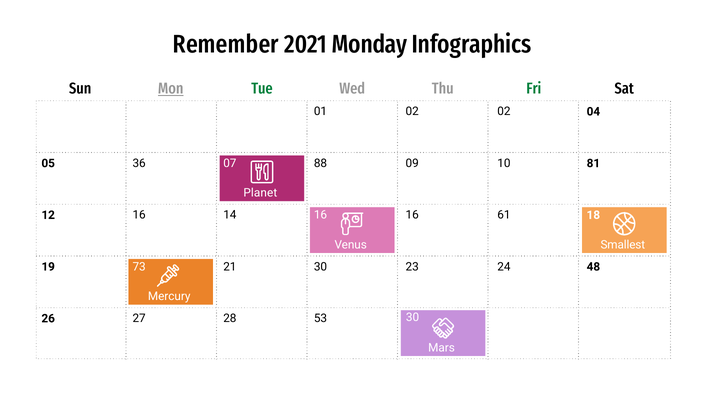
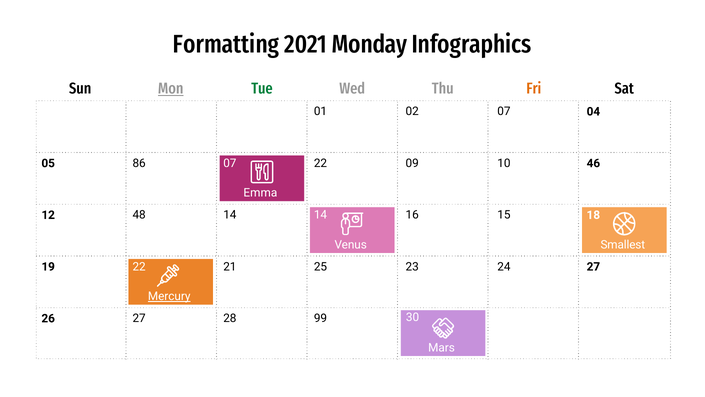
Remember: Remember -> Formatting (226, 44)
Fri colour: green -> orange (534, 89)
02 02: 02 -> 07 (504, 111)
07 88: 88 -> 22 (320, 163)
81: 81 -> 46 (593, 163)
36: 36 -> 86 (139, 163)
Planet: Planet -> Emma (260, 193)
14 16: 16 -> 14 (320, 215)
61: 61 -> 15 (504, 215)
12 16: 16 -> 48 (139, 215)
21 30: 30 -> 25 (320, 266)
24 48: 48 -> 27 (593, 266)
19 73: 73 -> 22 (139, 266)
Mercury underline: none -> present (169, 296)
53: 53 -> 99 (320, 318)
